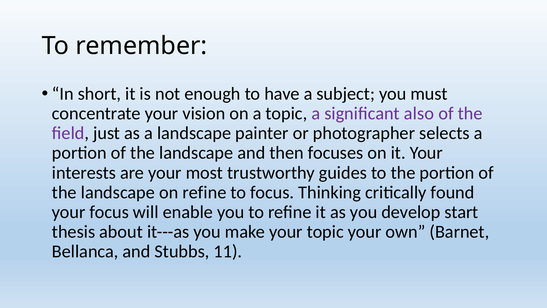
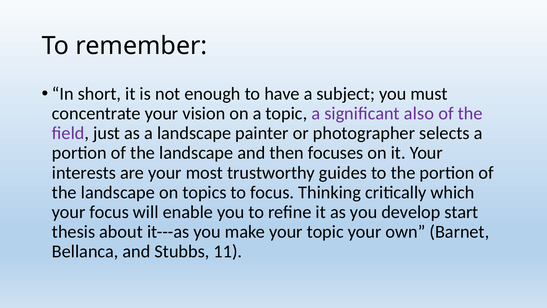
on refine: refine -> topics (204, 192)
found: found -> which (453, 192)
